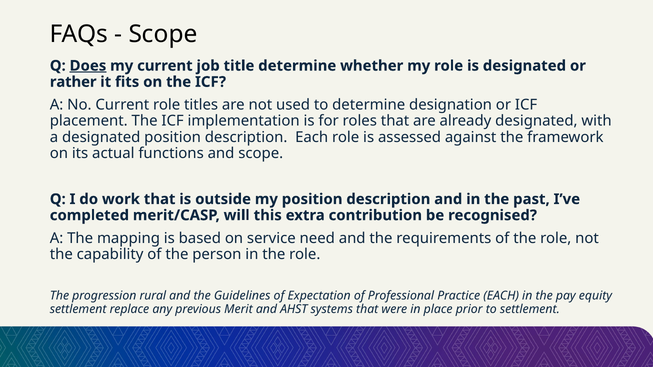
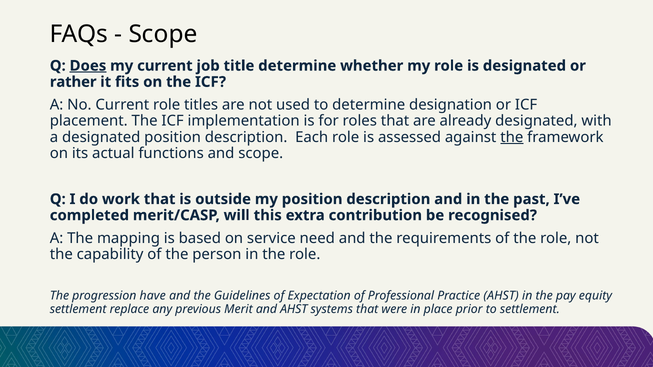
the underline: none -> present (512, 137)
rural: rural -> have (153, 296)
Practice EACH: EACH -> AHST (501, 296)
